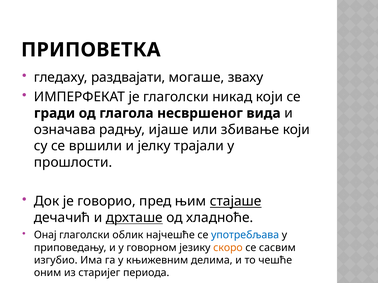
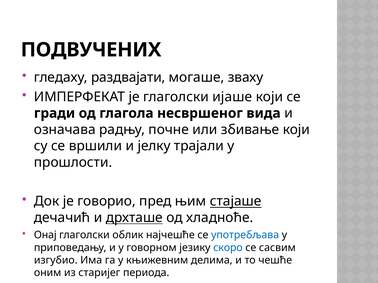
ПРИПОВЕТКА: ПРИПОВЕТКА -> ПОДВУЧЕНИХ (91, 50)
никад: никад -> ијаше (232, 97)
ијаше: ијаше -> почне (169, 130)
скоро colour: orange -> blue (228, 248)
